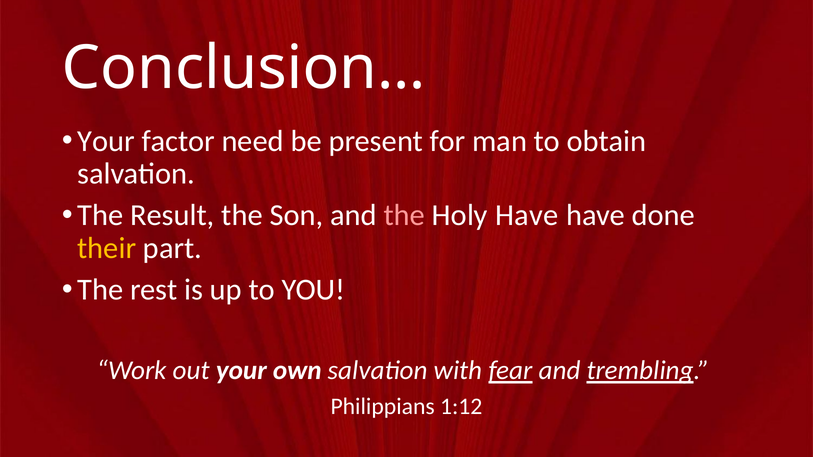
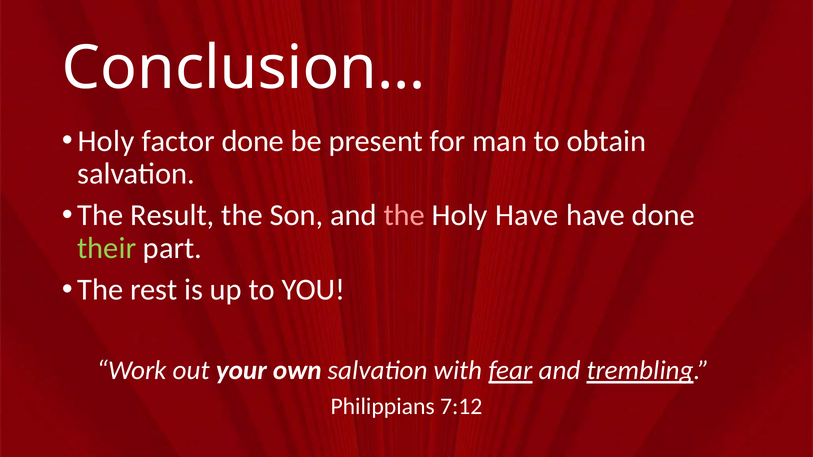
Your: Your -> Holy (106, 141)
factor need: need -> done (253, 141)
their colour: yellow -> light green (107, 248)
1:12: 1:12 -> 7:12 (461, 407)
